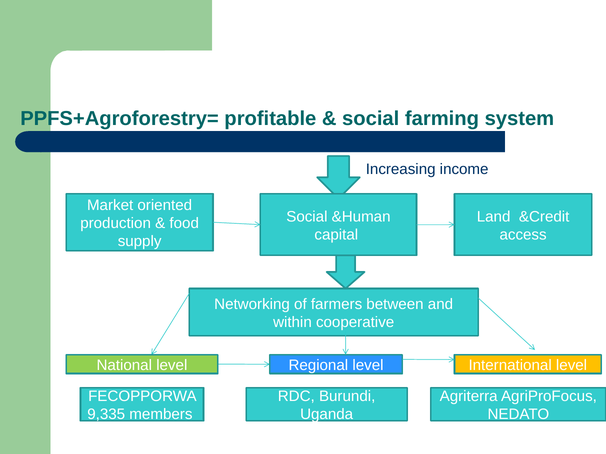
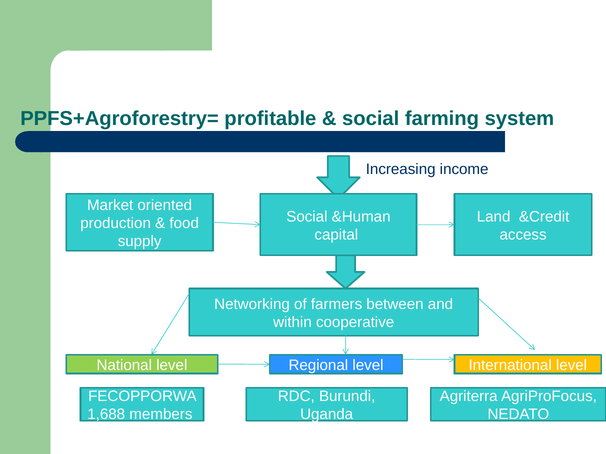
9,335: 9,335 -> 1,688 (106, 415)
